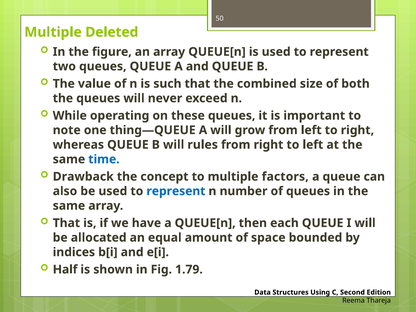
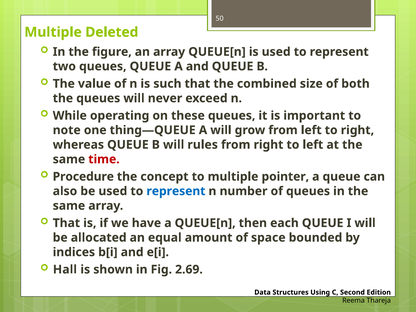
time colour: blue -> red (104, 159)
Drawback: Drawback -> Procedure (83, 177)
factors: factors -> pointer (285, 177)
Half: Half -> Hall (65, 269)
1.79: 1.79 -> 2.69 (189, 269)
